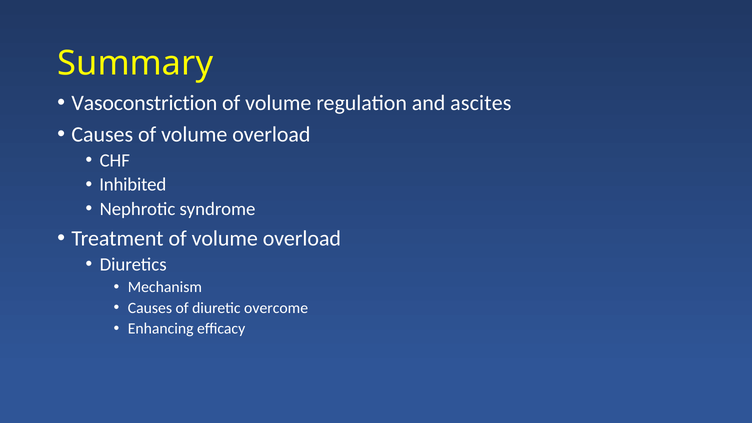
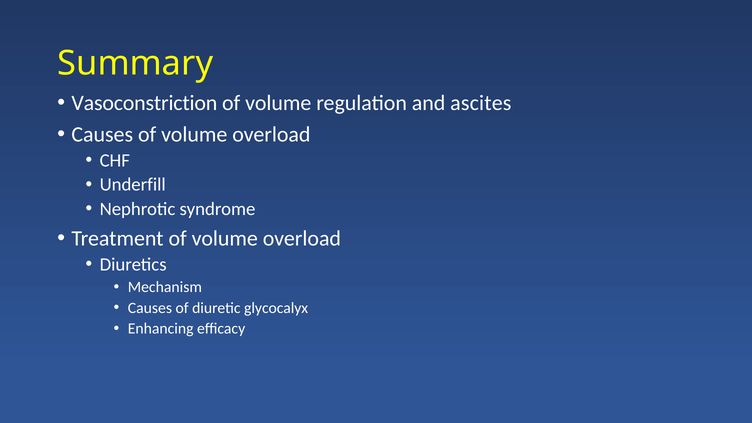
Inhibited: Inhibited -> Underfill (133, 185)
overcome: overcome -> glycocalyx (276, 308)
